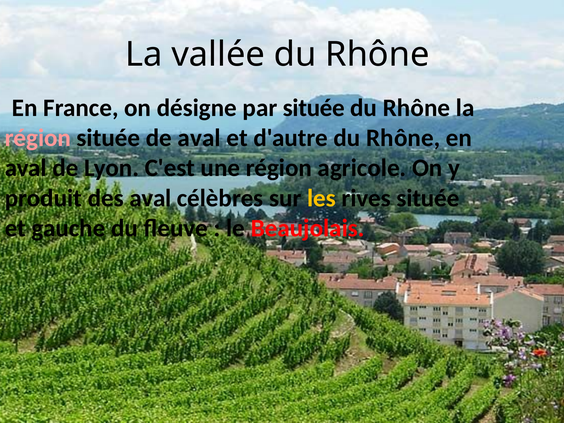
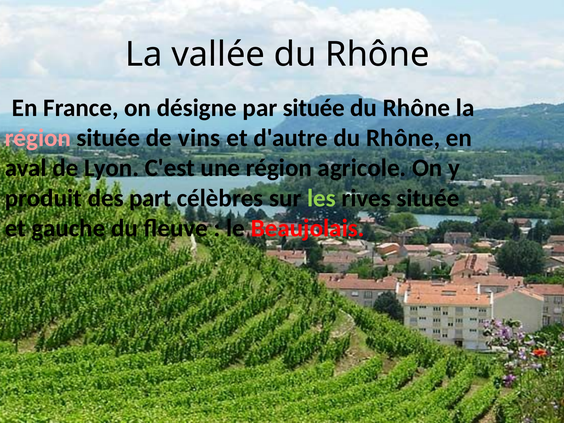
de aval: aval -> vins (199, 138)
des aval: aval -> part (150, 198)
les colour: yellow -> light green (322, 198)
